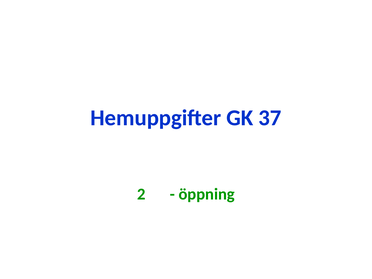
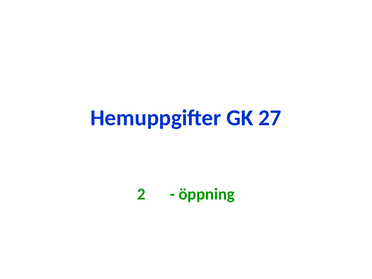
37: 37 -> 27 (270, 118)
